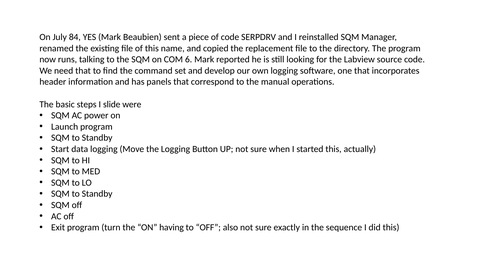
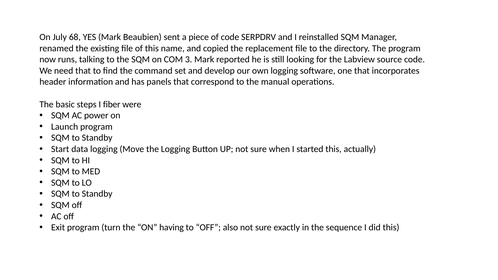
84: 84 -> 68 (75, 37)
6: 6 -> 3 (189, 60)
slide: slide -> fiber (112, 104)
